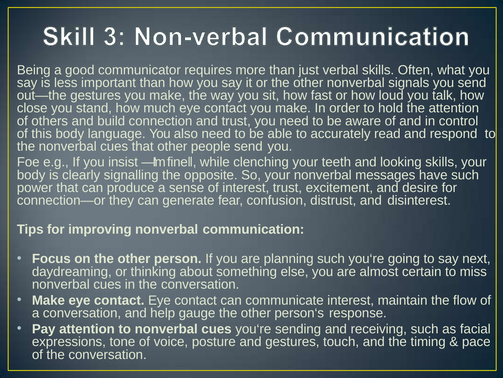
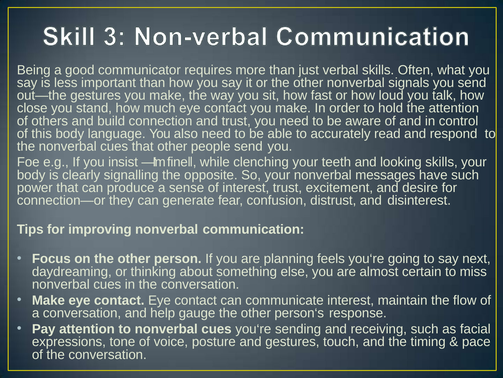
planning such: such -> feels (331, 258)
